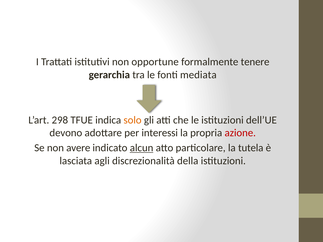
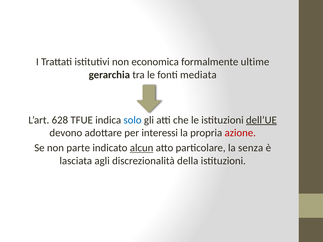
opportune: opportune -> economica (155, 62)
tenere: tenere -> ultime (255, 62)
298: 298 -> 628 (60, 120)
solo colour: orange -> blue (133, 120)
dell’UE underline: none -> present (261, 120)
avere: avere -> parte (78, 148)
tutela: tutela -> senza (251, 148)
